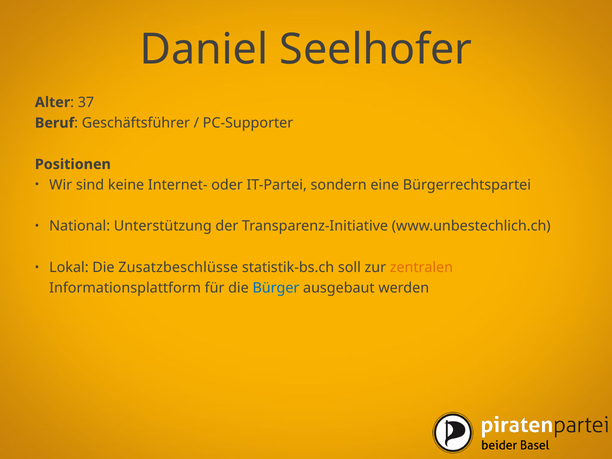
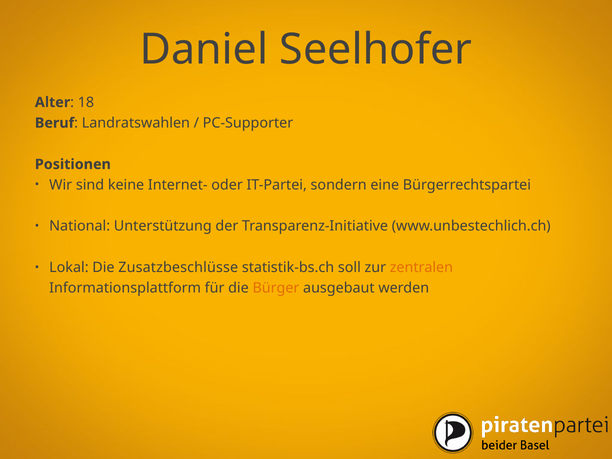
37: 37 -> 18 (86, 102)
Geschäftsführer: Geschäftsführer -> Landratswahlen (136, 123)
Bürger colour: blue -> orange (276, 288)
